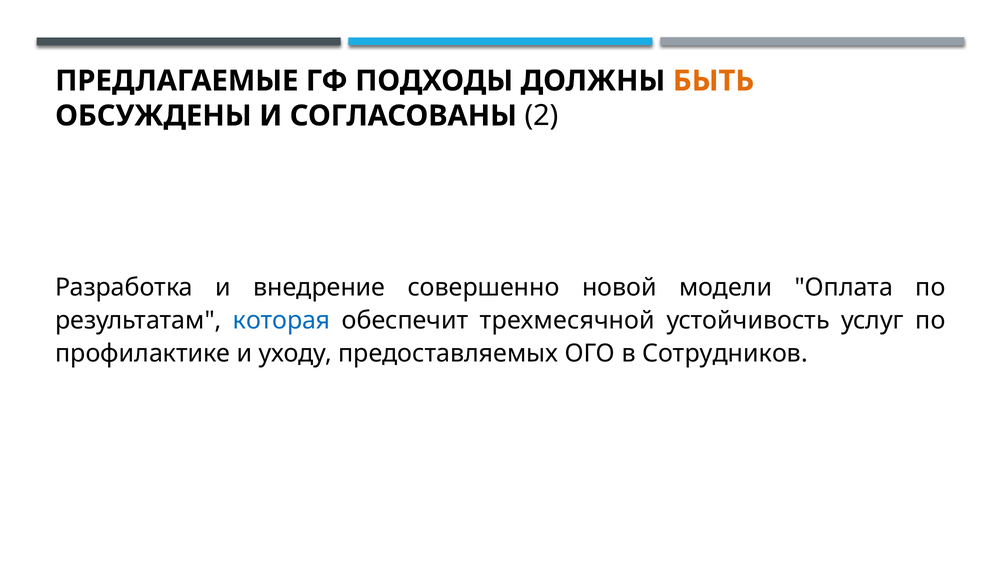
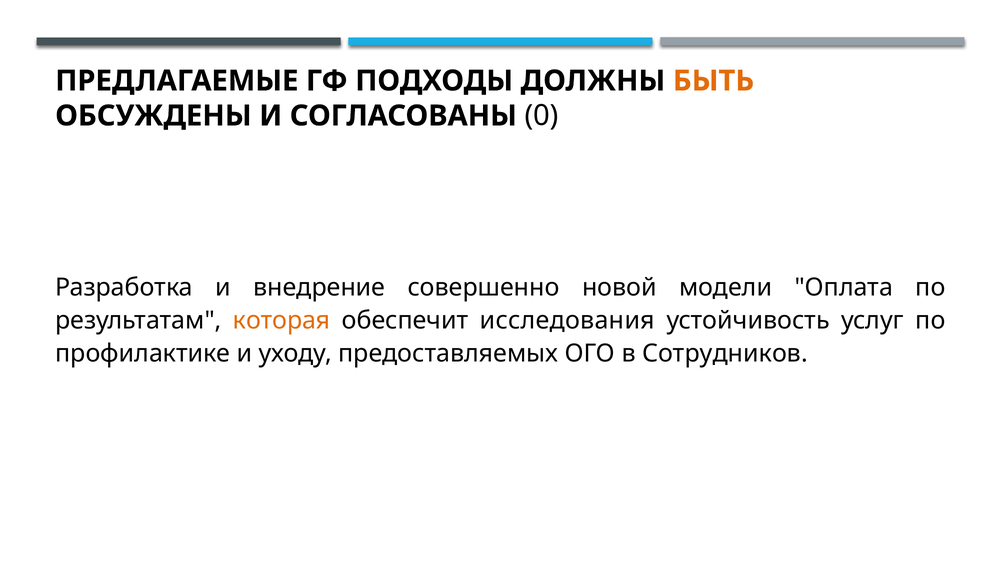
2: 2 -> 0 (542, 116)
которая colour: blue -> orange (282, 320)
трехмесячной: трехмесячной -> исследования (567, 320)
